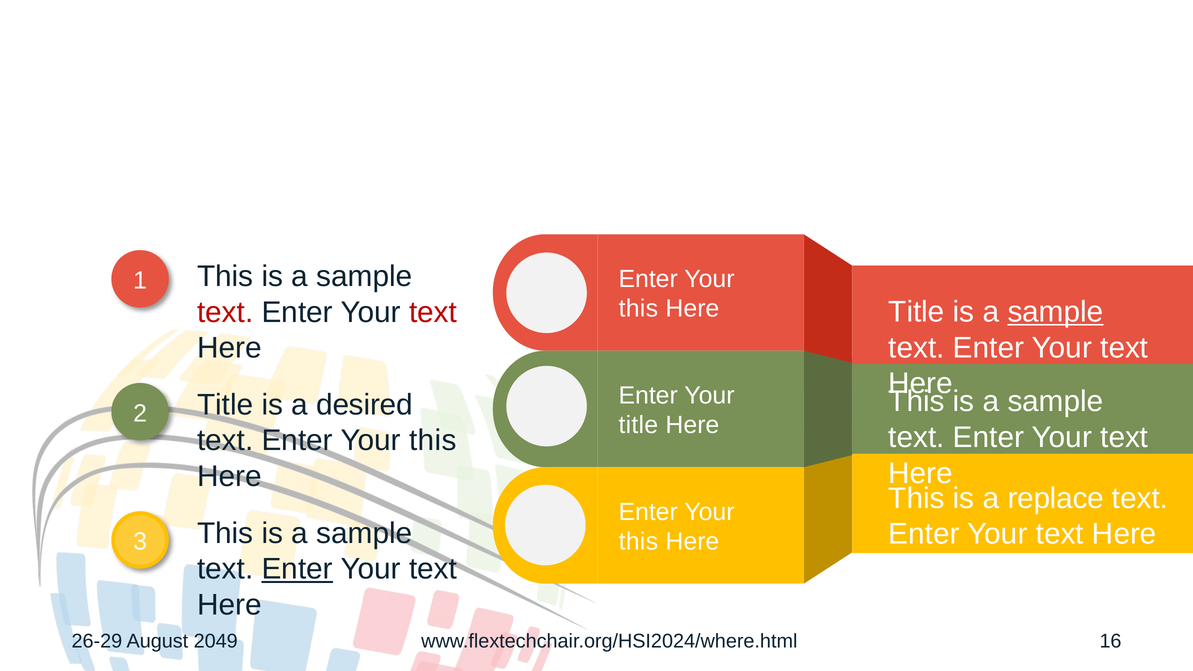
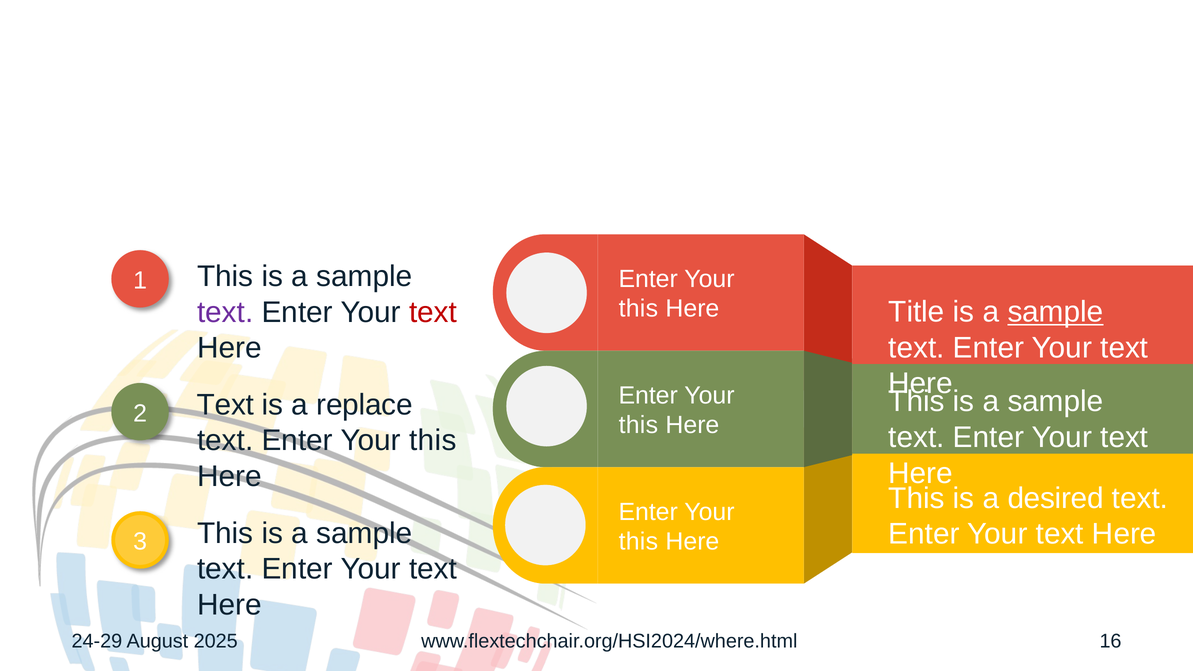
text colour: red -> purple (225, 312)
Title: Title -> Text (225, 405)
a desired: desired -> replace (364, 405)
title: title -> this (638, 425)
a replace: replace -> desired (1056, 498)
Enter underline: present -> none (297, 569)
26-29: 26-29 -> 24-29 (97, 641)
2049: 2049 -> 2025 (216, 641)
